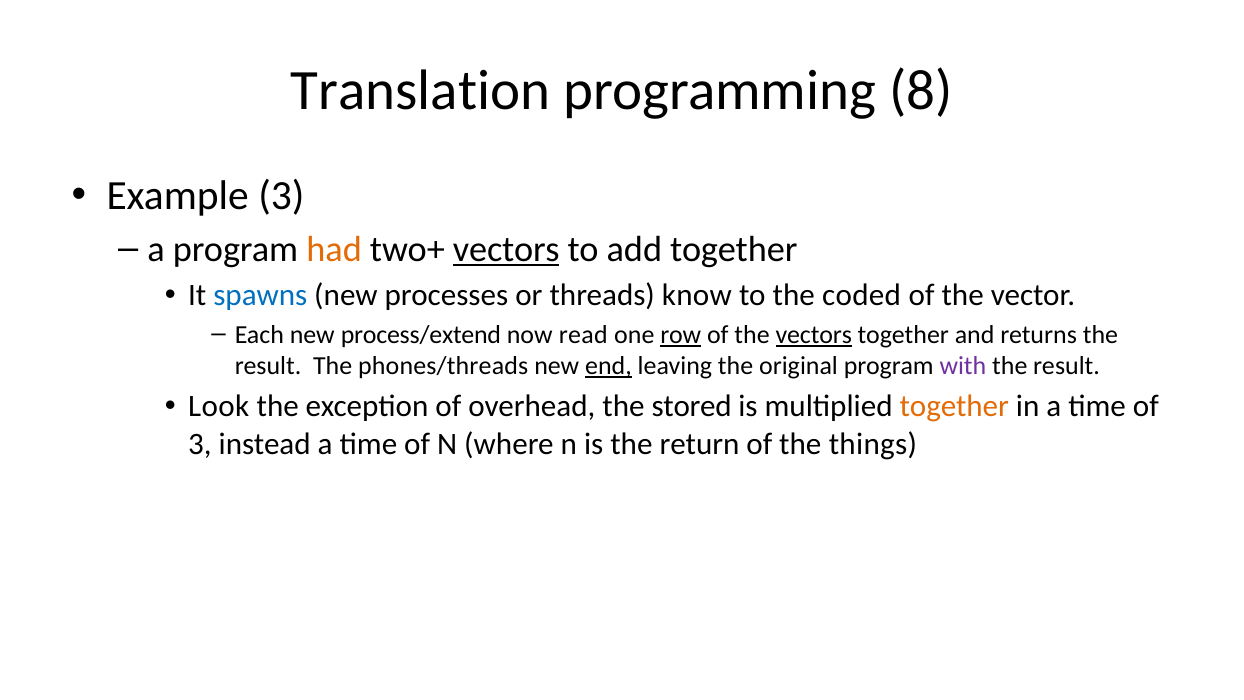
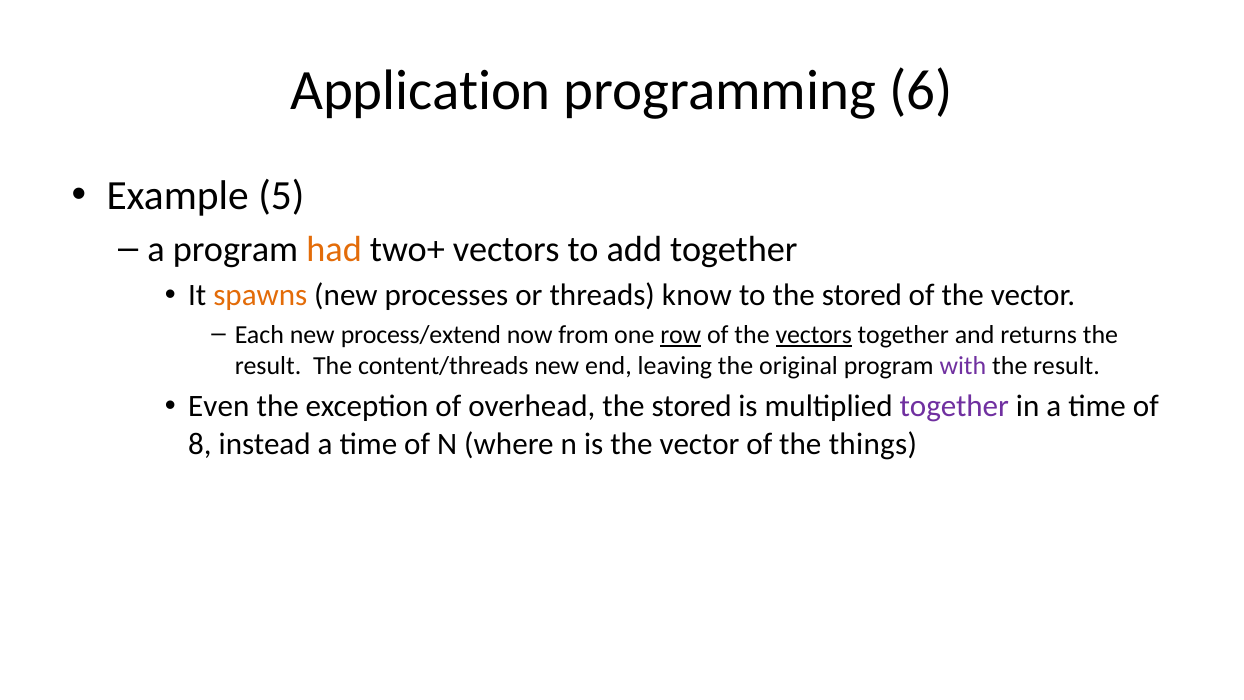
Translation: Translation -> Application (421, 90)
8: 8 -> 6 (921, 90)
Example 3: 3 -> 5 (281, 196)
vectors underline: present -> none (506, 249)
spawns colour: blue -> orange (260, 296)
to the coded: coded -> stored (862, 296)
read: read -> from (584, 335)
phones/threads: phones/threads -> content/threads (443, 366)
end underline: present -> none (608, 366)
Look: Look -> Even (219, 407)
together colour: orange -> purple (954, 407)
3: 3 -> 8 (200, 444)
is the return: return -> vector (699, 444)
